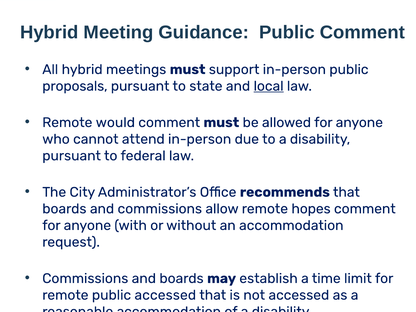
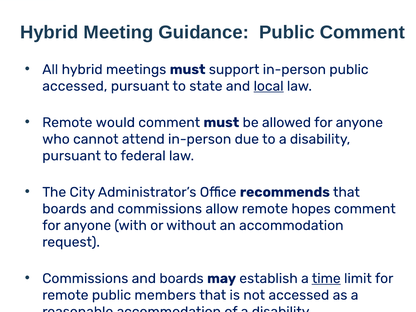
proposals: proposals -> accessed (75, 86)
time underline: none -> present (326, 278)
public accessed: accessed -> members (165, 295)
